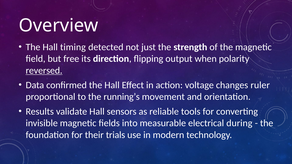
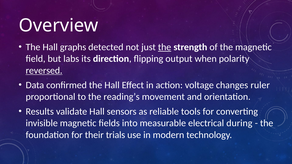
timing: timing -> graphs (73, 47)
the underline: none -> present (165, 47)
free: free -> labs (71, 59)
running’s: running’s -> reading’s (122, 97)
